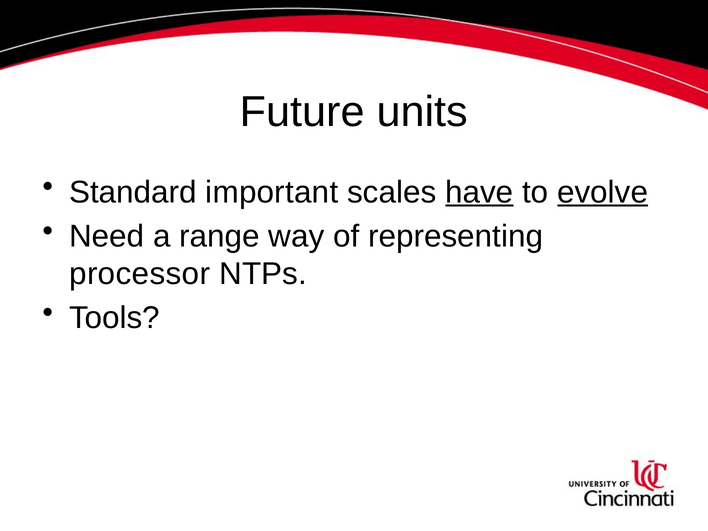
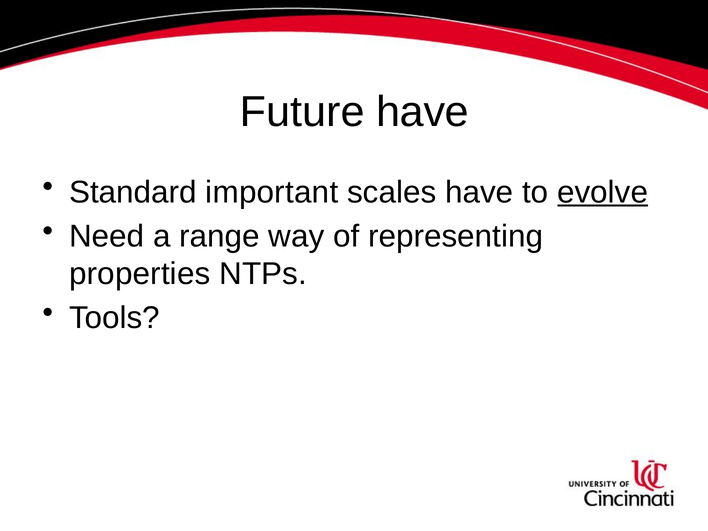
Future units: units -> have (423, 112)
have underline: present -> none (479, 192)
processor: processor -> properties (140, 274)
